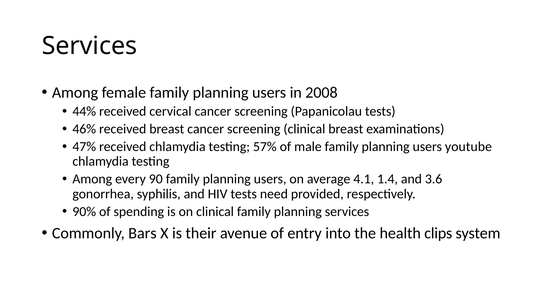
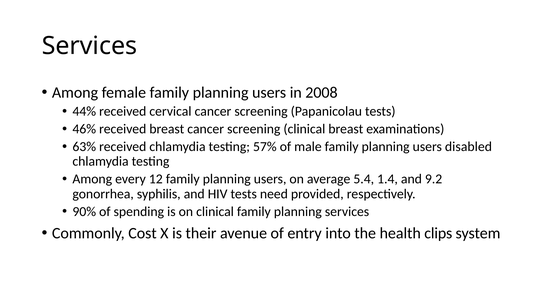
47%: 47% -> 63% (84, 147)
youtube: youtube -> disabled (468, 147)
90: 90 -> 12 (156, 179)
4.1: 4.1 -> 5.4 (364, 179)
3.6: 3.6 -> 9.2 (434, 179)
Bars: Bars -> Cost (143, 233)
